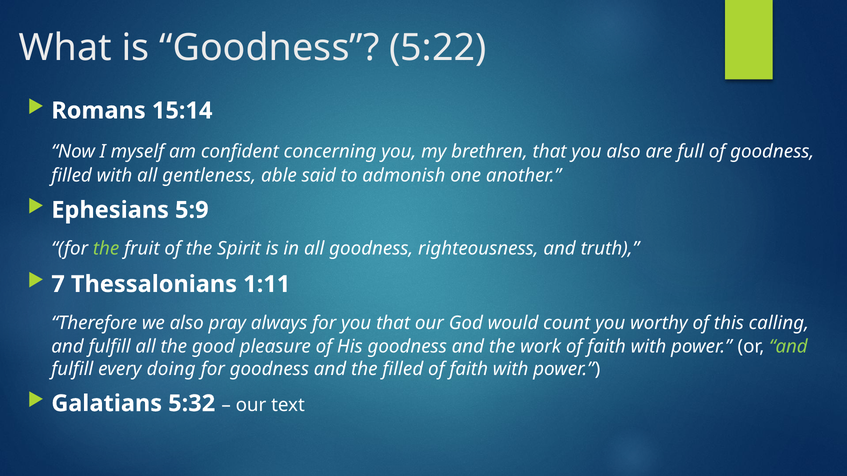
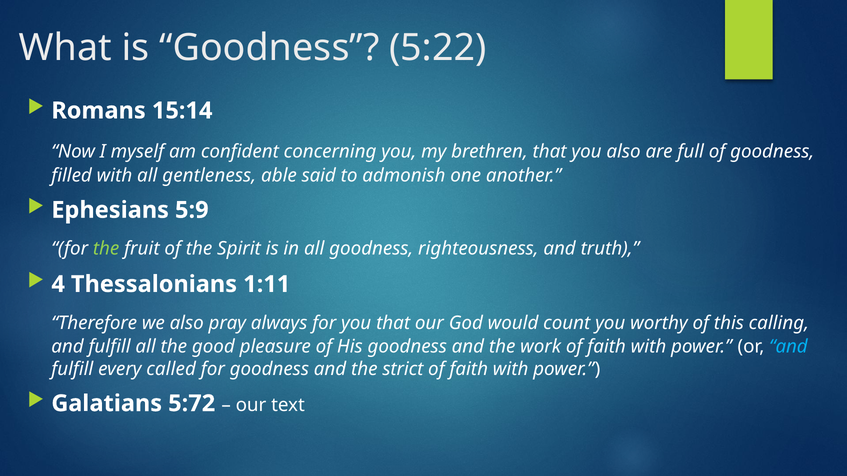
7: 7 -> 4 (58, 284)
and colour: light green -> light blue (788, 347)
doing: doing -> called (171, 369)
the filled: filled -> strict (403, 369)
5:32: 5:32 -> 5:72 (192, 404)
